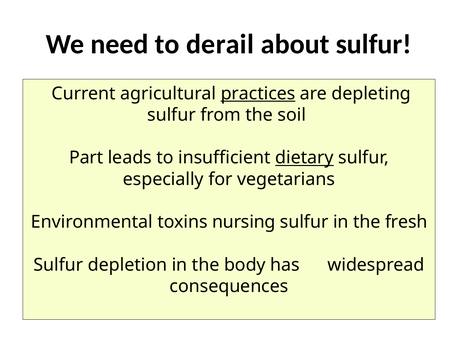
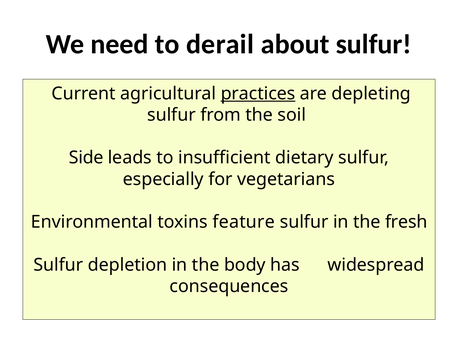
Part: Part -> Side (86, 158)
dietary underline: present -> none (304, 158)
nursing: nursing -> feature (244, 222)
